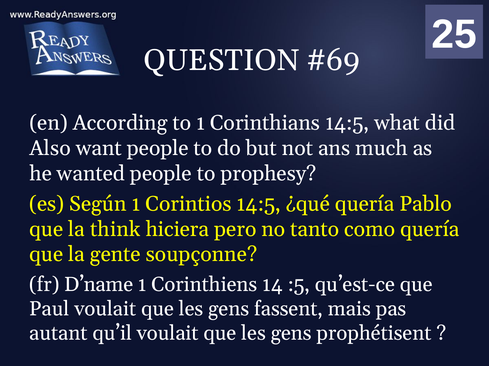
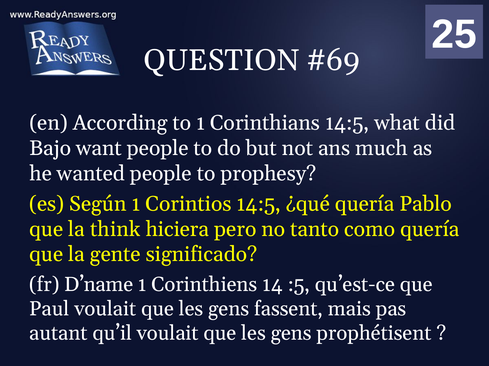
Also: Also -> Bajo (50, 148)
soupçonne: soupçonne -> significado (201, 255)
